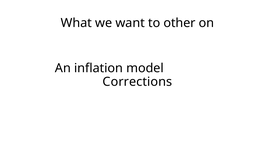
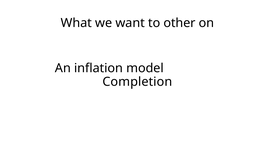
Corrections: Corrections -> Completion (137, 82)
